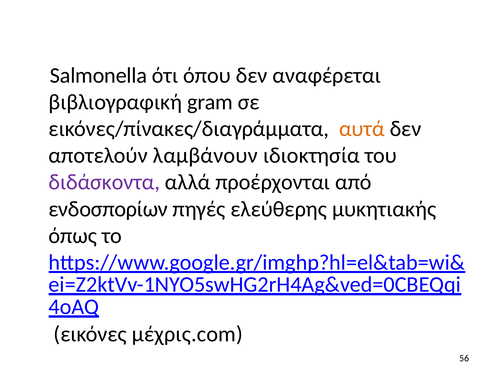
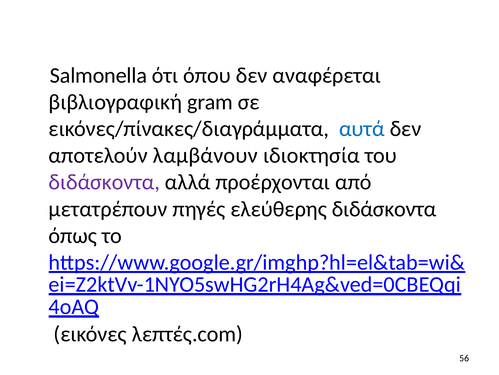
αυτά colour: orange -> blue (362, 129)
ενδοσπορίων: ενδοσπορίων -> μετατρέπουν (108, 209)
ελεύθερης μυκητιακής: μυκητιακής -> διδάσκοντα (384, 209)
μέχρις.com: μέχρις.com -> λεπτές.com (187, 333)
